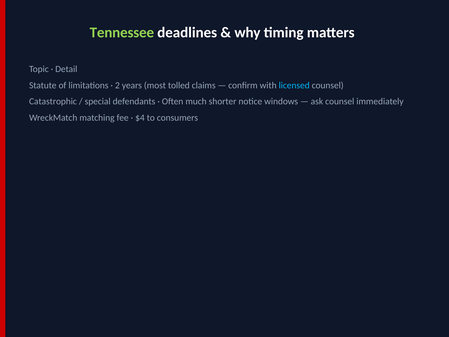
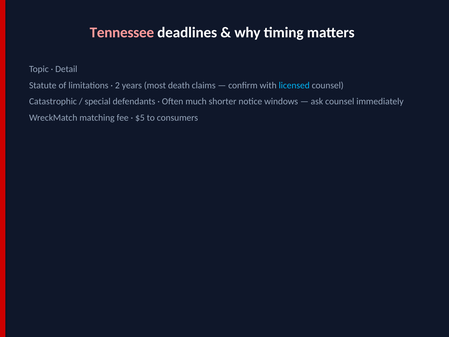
Tennessee colour: light green -> pink (122, 32)
tolled: tolled -> death (179, 85)
$4: $4 -> $5 (140, 118)
